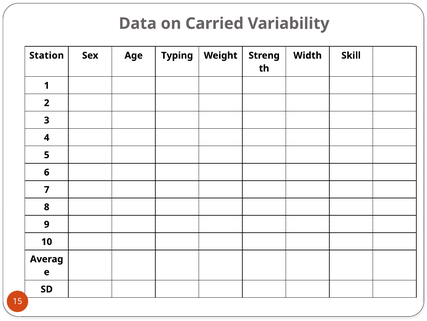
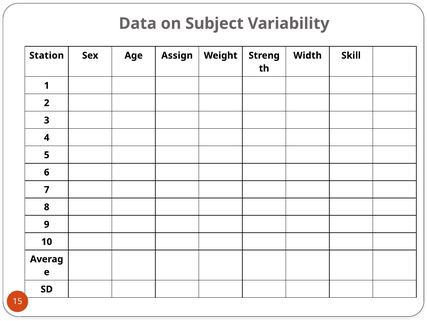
Carried: Carried -> Subject (214, 23)
Typing: Typing -> Assign (177, 55)
